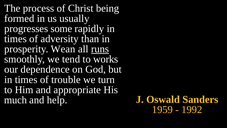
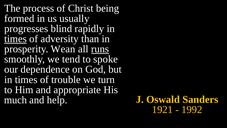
some: some -> blind (61, 29)
times underline: none -> present (15, 39)
works: works -> spoke (106, 59)
1959: 1959 -> 1921 (162, 109)
